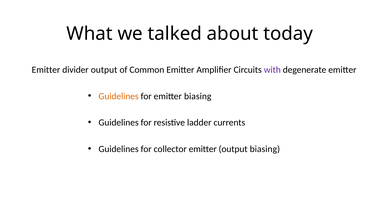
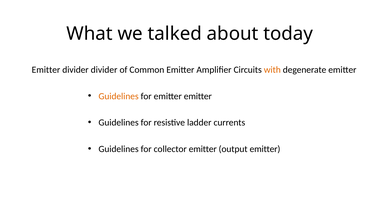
divider output: output -> divider (104, 70)
with colour: purple -> orange (272, 70)
emitter biasing: biasing -> emitter (198, 96)
output biasing: biasing -> emitter (265, 149)
